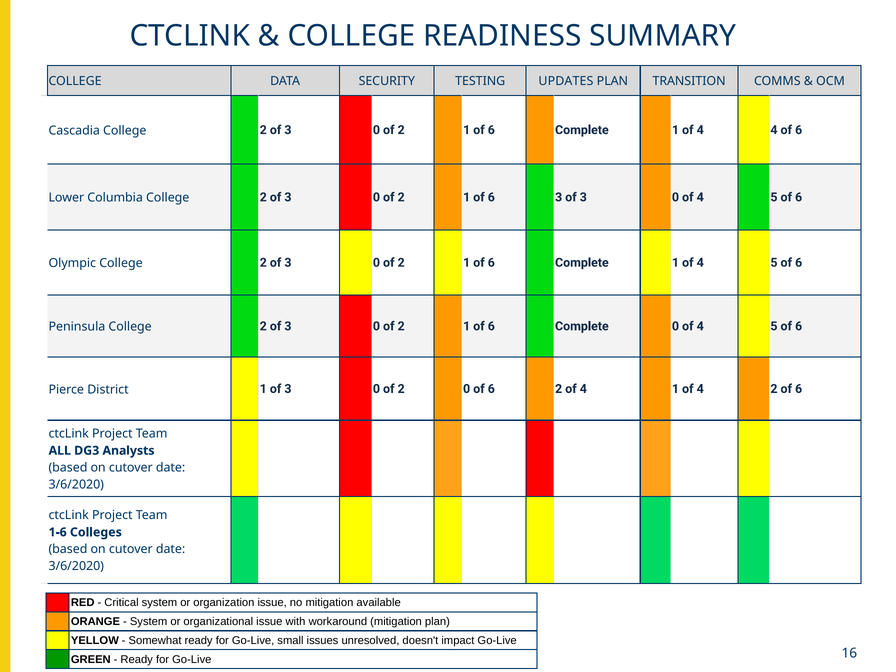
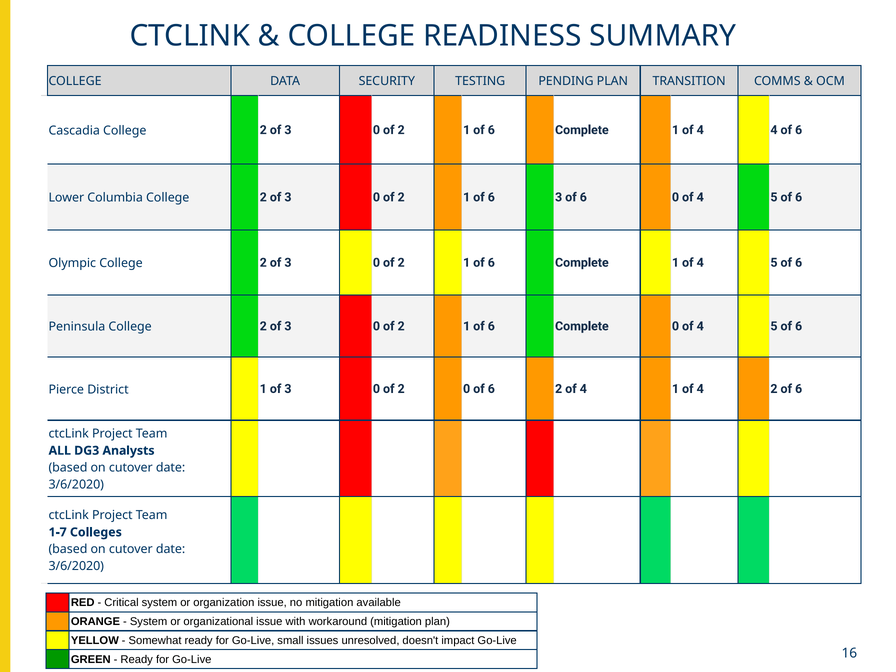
UPDATES: UPDATES -> PENDING (566, 81)
3 of 3: 3 -> 6 (583, 197)
1-6: 1-6 -> 1-7 (58, 532)
